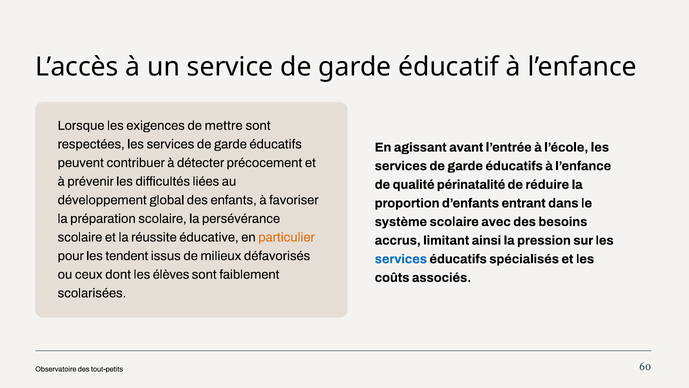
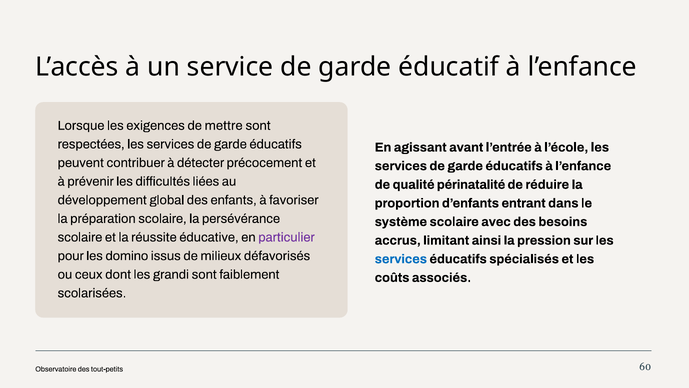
particulier colour: orange -> purple (287, 237)
tendent: tendent -> domino (127, 256)
élèves: élèves -> grandi (171, 274)
